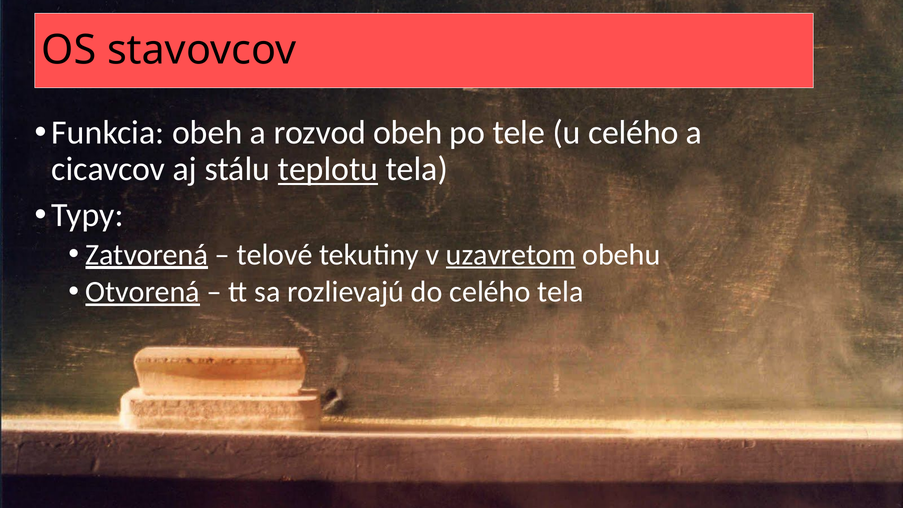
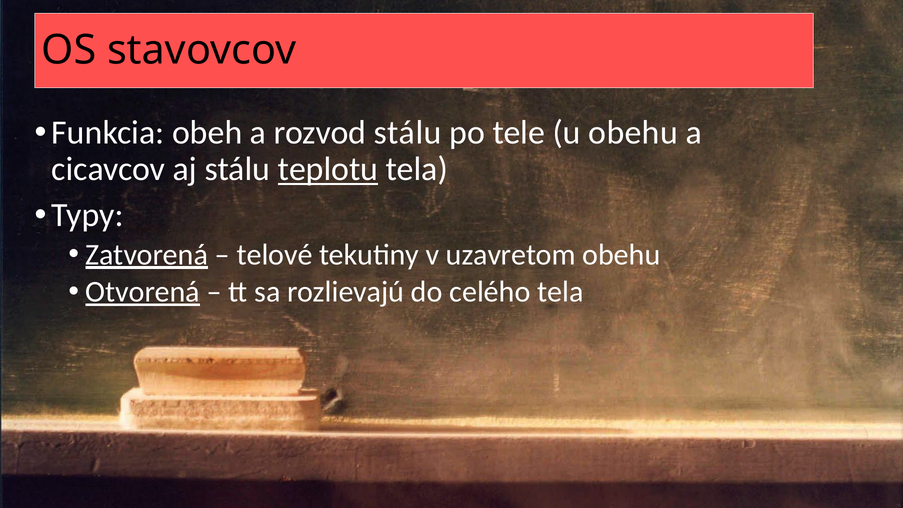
rozvod obeh: obeh -> stálu (408, 133)
u celého: celého -> obehu (633, 133)
uzavretom underline: present -> none (511, 255)
